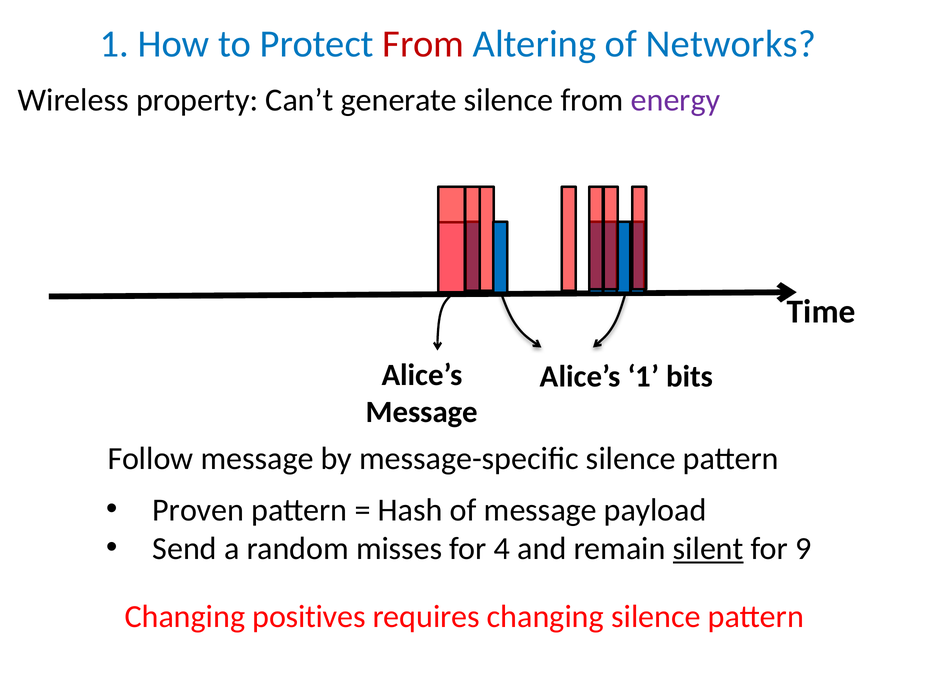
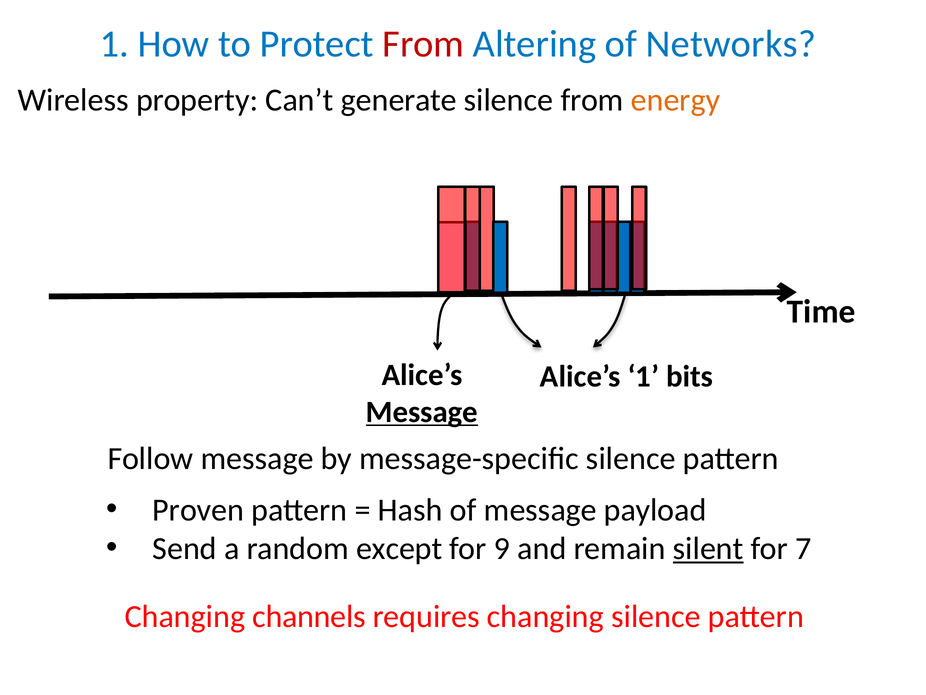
energy colour: purple -> orange (675, 100)
Message underline: none -> present (422, 412)
misses: misses -> except (399, 548)
4: 4 -> 9 (502, 548)
9: 9 -> 7 (803, 548)
positives: positives -> channels (309, 616)
